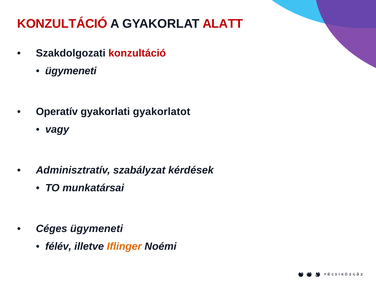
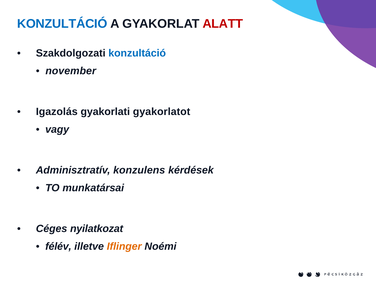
KONZULTÁCIÓ colour: red -> blue (62, 24)
konzultáció colour: red -> blue (137, 53)
ügymeneti: ügymeneti -> november (71, 71)
Operatív: Operatív -> Igazolás (57, 112)
szabályzat: szabályzat -> konzulens (139, 170)
Céges ügymeneti: ügymeneti -> nyilatkozat (97, 229)
